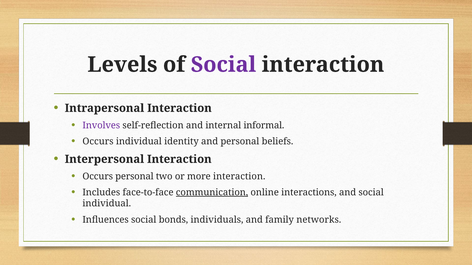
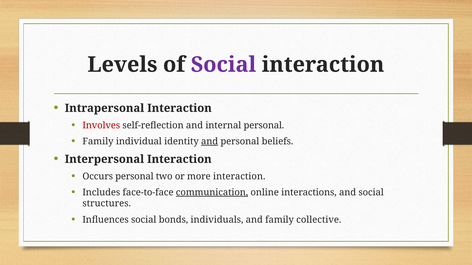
Involves colour: purple -> red (101, 125)
internal informal: informal -> personal (264, 125)
Occurs: Occurs -> Family (98, 142)
and underline: none -> present (210, 142)
individual: individual -> structures (107, 204)
networks: networks -> collective (319, 220)
